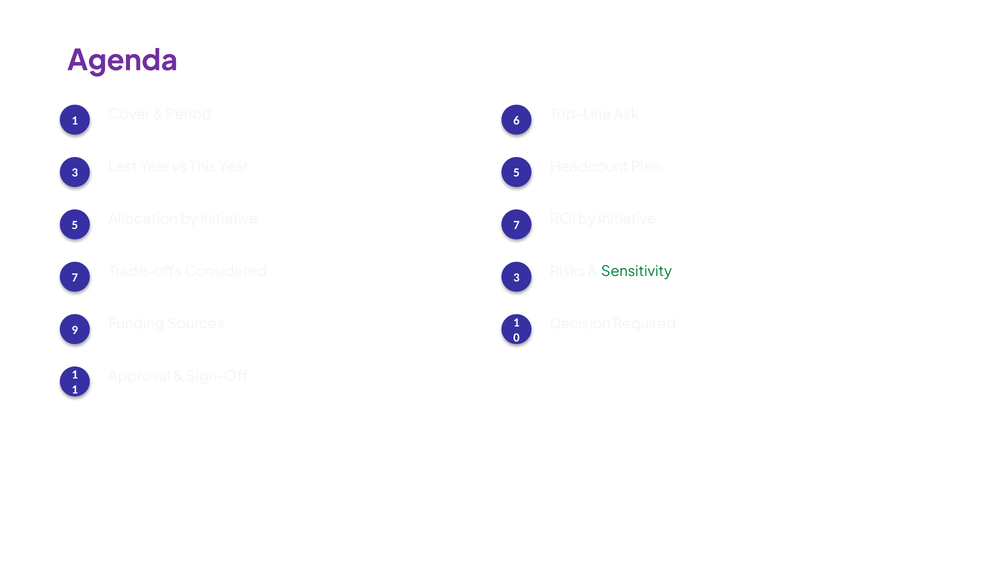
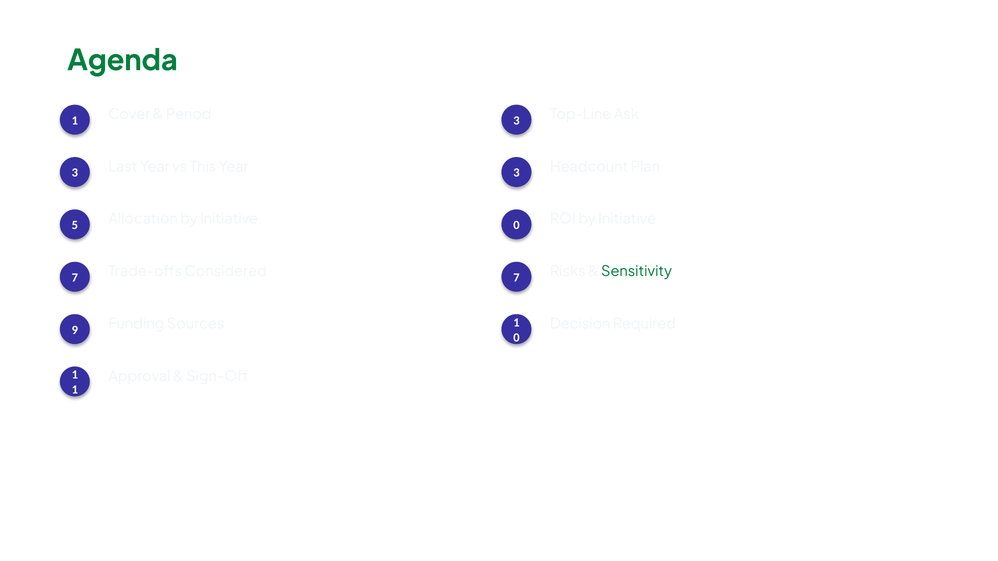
Agenda colour: purple -> green (122, 61)
Period 6: 6 -> 3 (516, 121)
Year 5: 5 -> 3 (516, 173)
Allocation by Initiative 7: 7 -> 0 (516, 225)
Considered 3: 3 -> 7 (516, 278)
